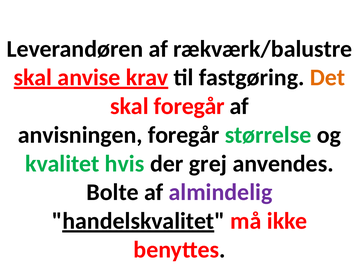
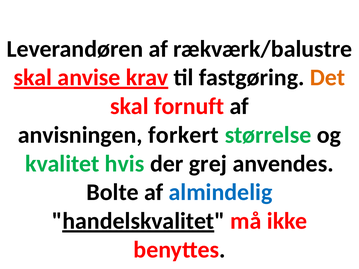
skal foregår: foregår -> fornuft (189, 106)
anvisningen foregår: foregår -> forkert (183, 135)
almindelig colour: purple -> blue (220, 193)
